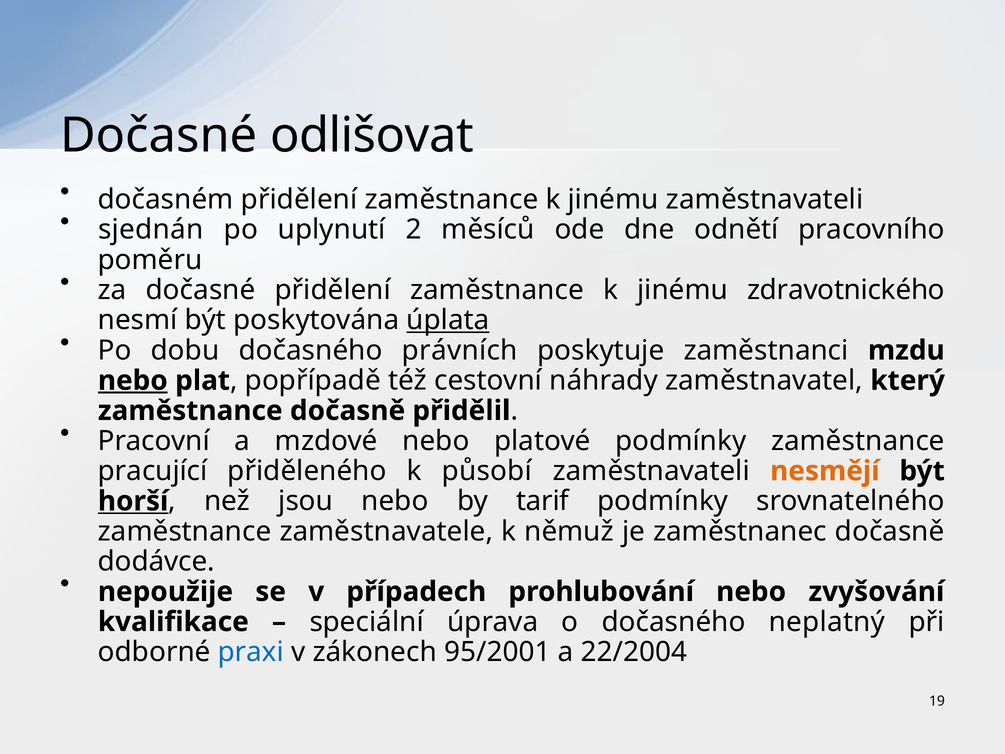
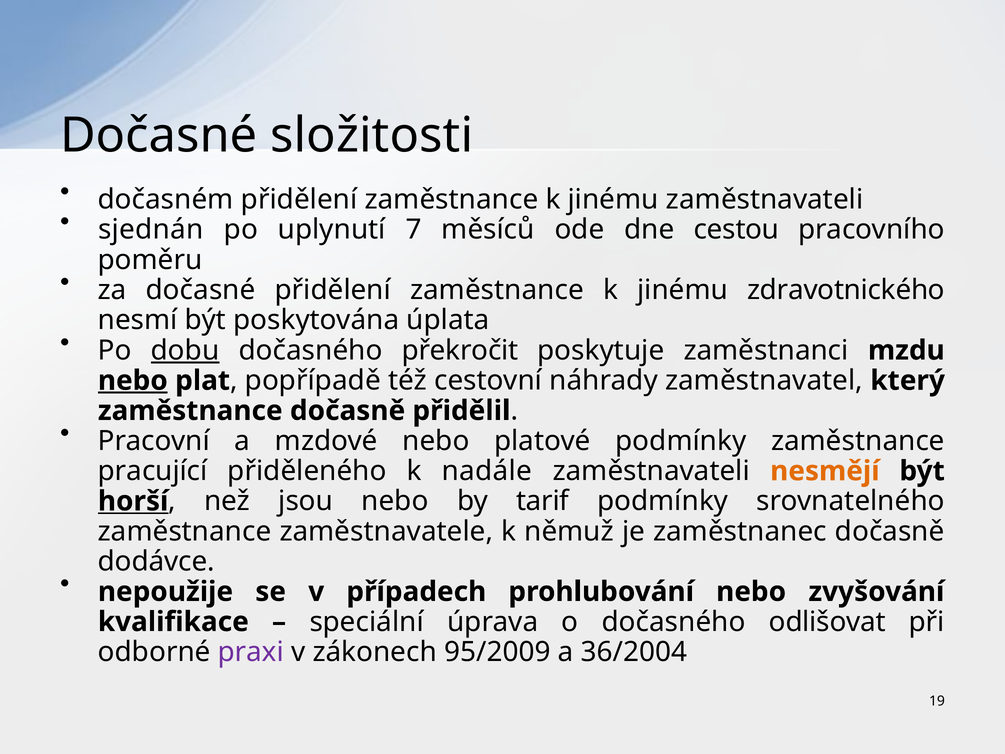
odlišovat: odlišovat -> složitosti (372, 136)
2: 2 -> 7 (414, 230)
odnětí: odnětí -> cestou (737, 230)
úplata underline: present -> none (448, 320)
dobu underline: none -> present (185, 350)
právních: právních -> překročit (460, 350)
působí: působí -> nadále (487, 471)
neplatný: neplatný -> odlišovat (827, 622)
praxi colour: blue -> purple (251, 652)
95/2001: 95/2001 -> 95/2009 (497, 652)
22/2004: 22/2004 -> 36/2004 (634, 652)
